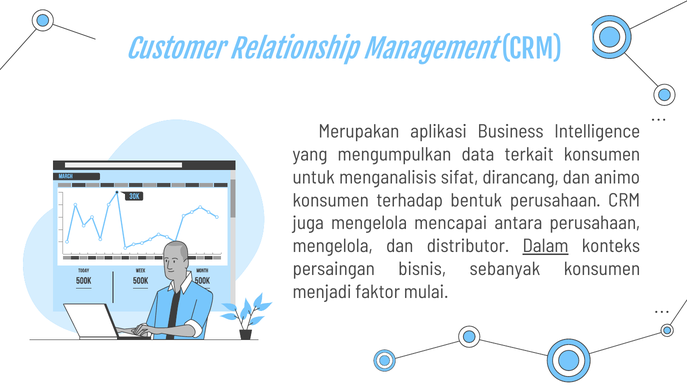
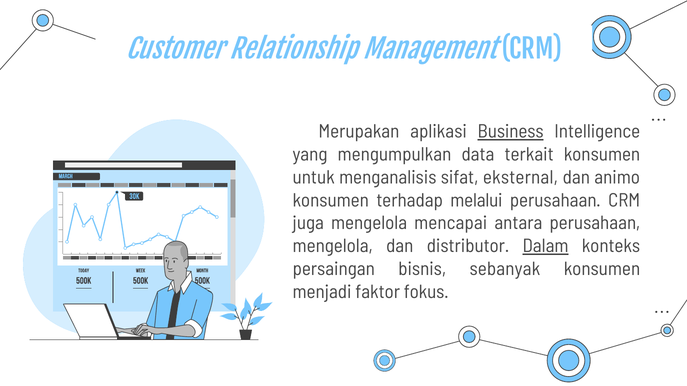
Business underline: none -> present (511, 132)
dirancang: dirancang -> eksternal (520, 178)
bentuk: bentuk -> melalui (476, 200)
mulai: mulai -> fokus (426, 292)
